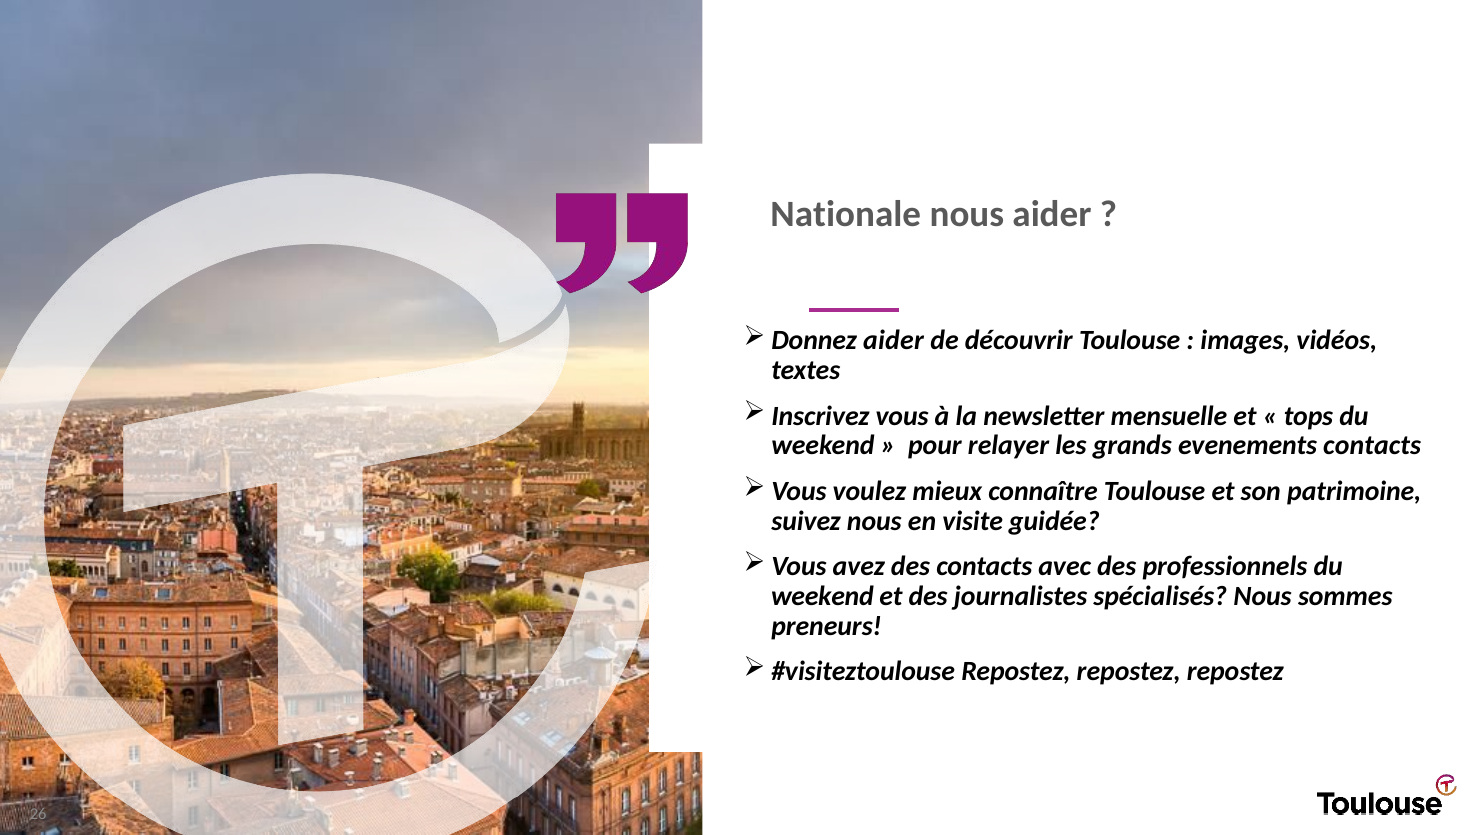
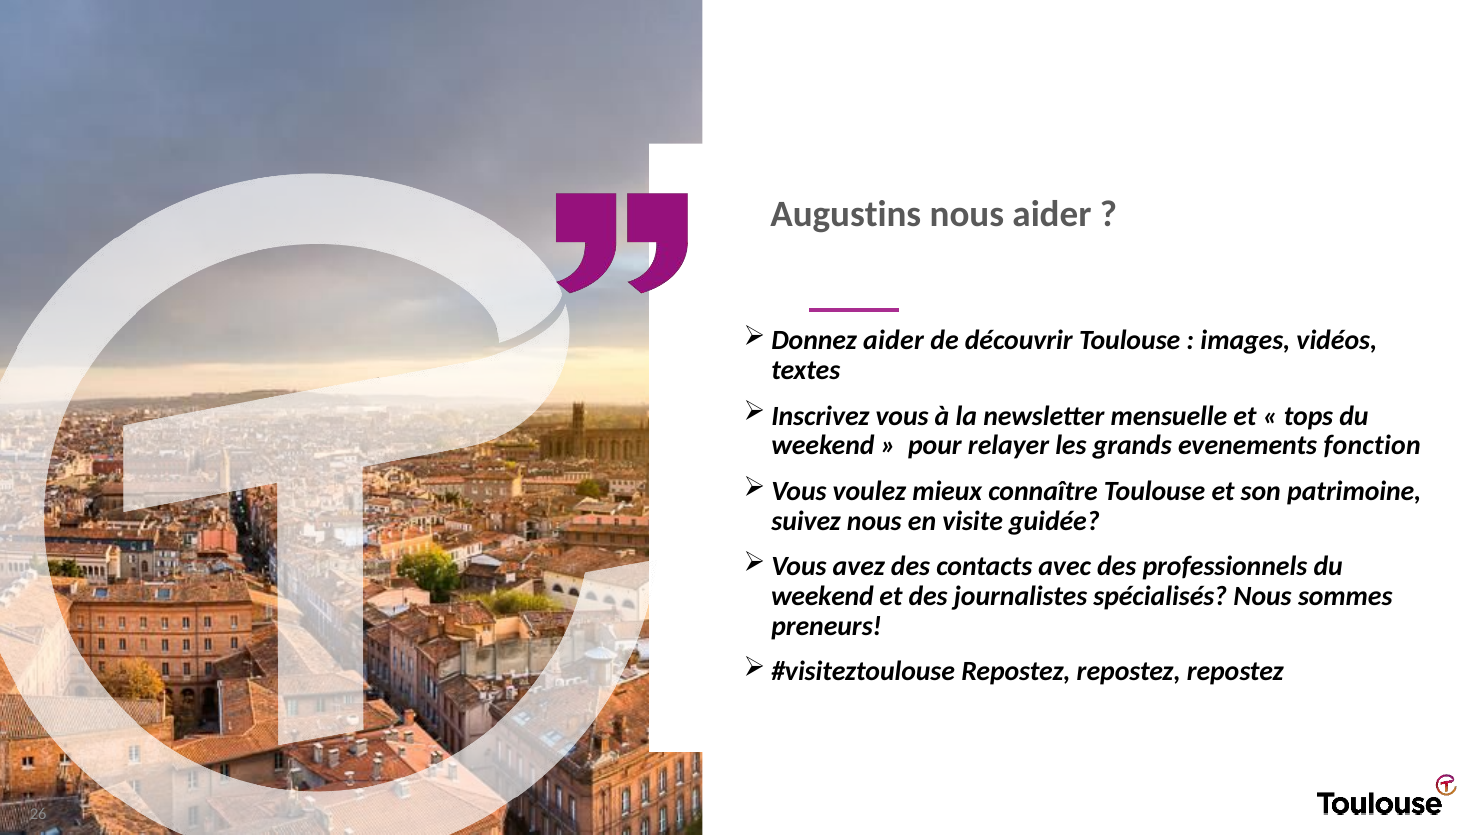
Nationale: Nationale -> Augustins (846, 215)
evenements contacts: contacts -> fonction (1372, 446)
